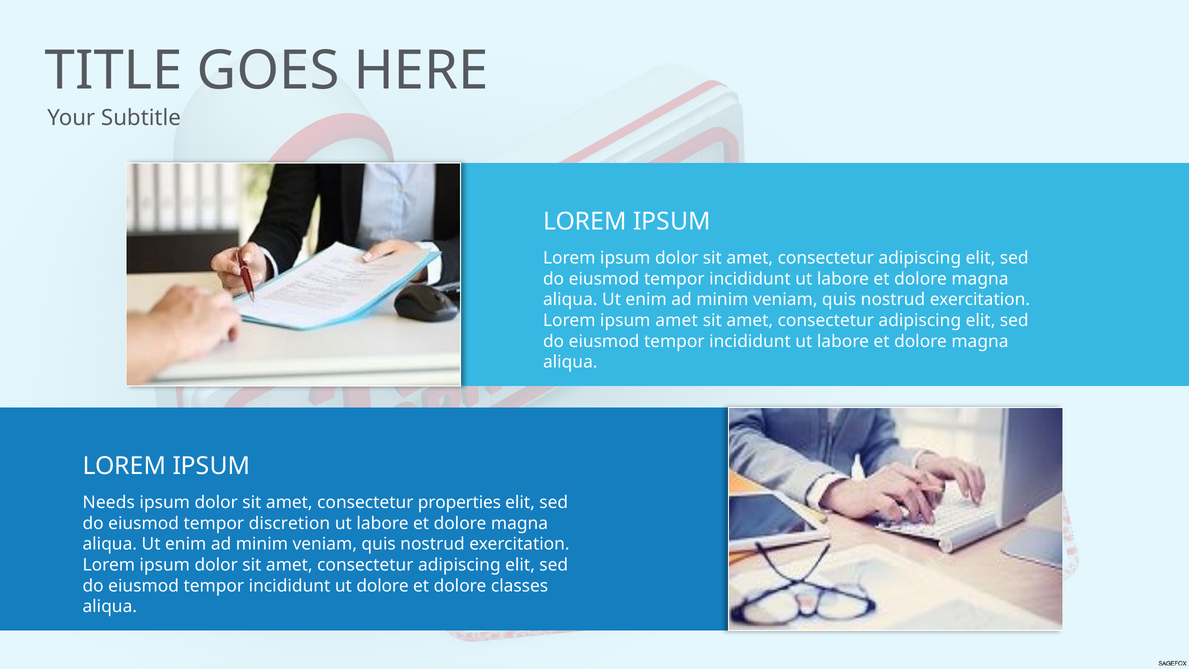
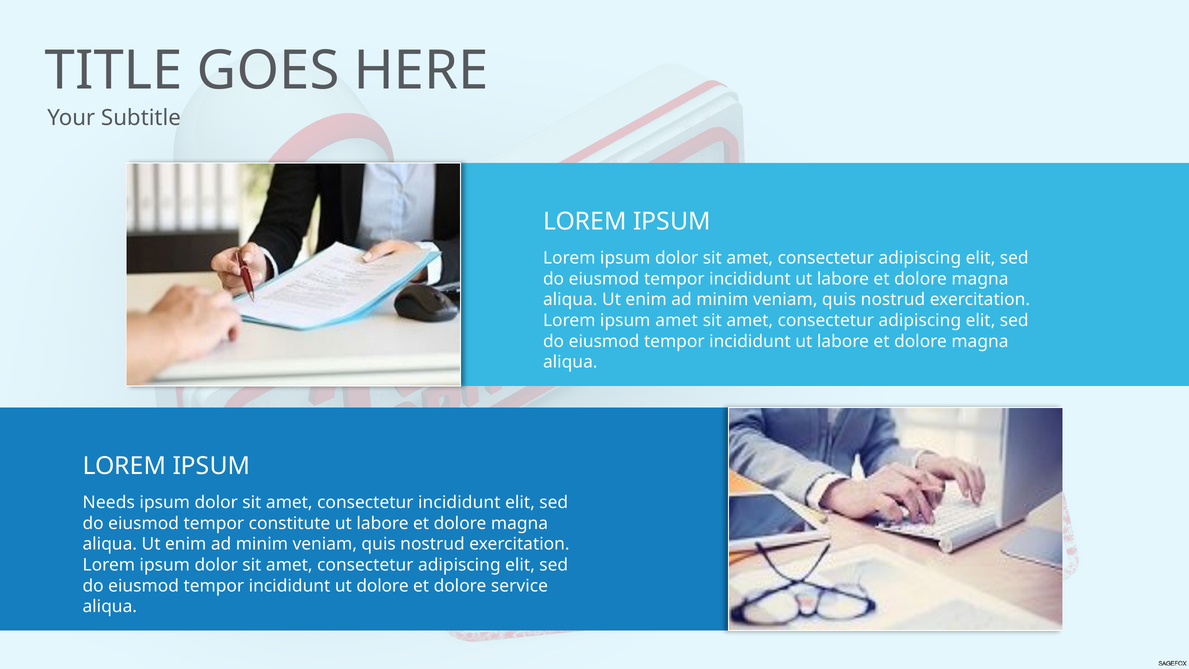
consectetur properties: properties -> incididunt (459, 502)
discretion: discretion -> constitute (290, 523)
classes: classes -> service (519, 586)
